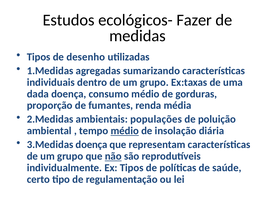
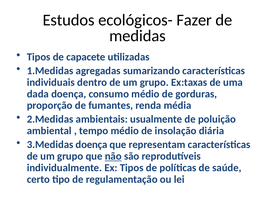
desenho: desenho -> capacete (86, 57)
populações: populações -> usualmente (156, 119)
médio underline: present -> none (125, 130)
